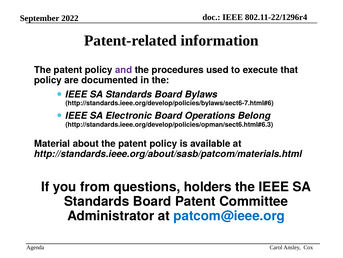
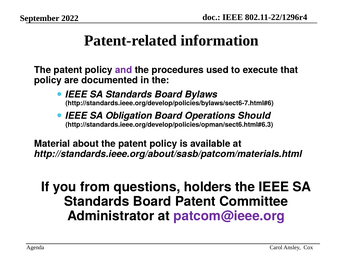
Electronic: Electronic -> Obligation (129, 115)
Belong: Belong -> Should (254, 115)
patcom@ieee.org colour: blue -> purple (229, 215)
